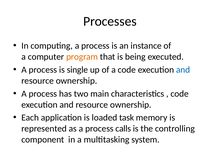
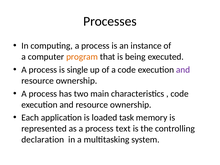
and colour: blue -> purple (183, 70)
calls: calls -> text (123, 129)
component: component -> declaration (43, 140)
